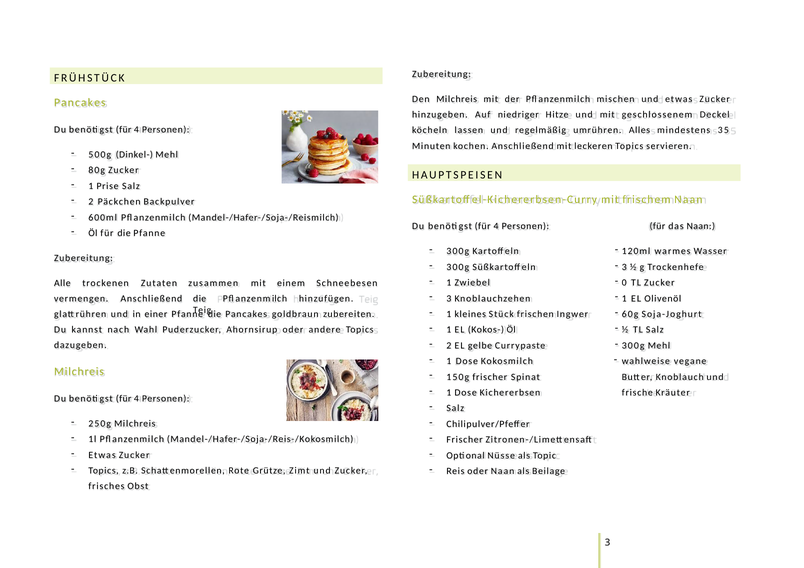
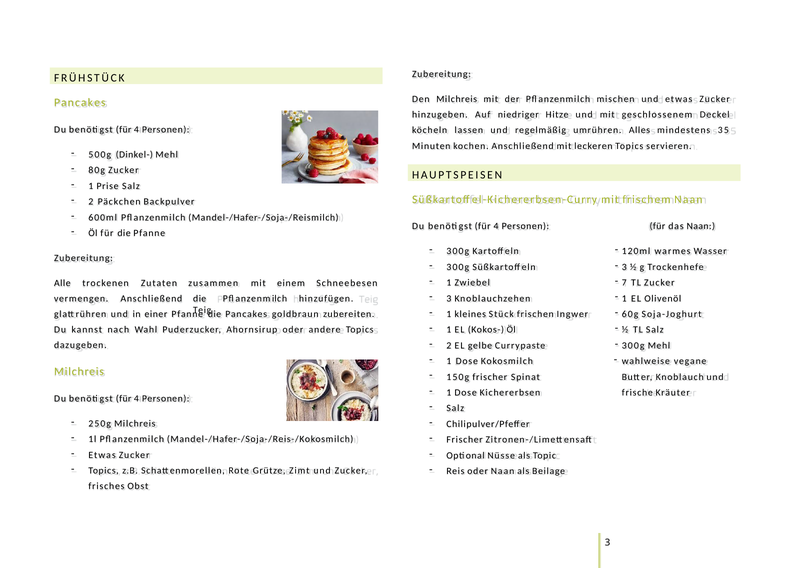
0: 0 -> 7 (624, 283)
